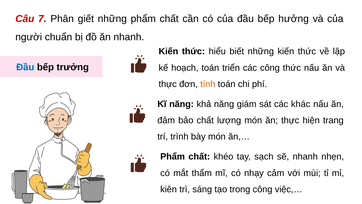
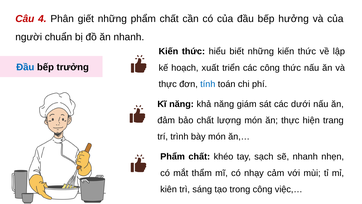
7: 7 -> 4 (42, 19)
hoạch toán: toán -> xuất (210, 68)
tính colour: orange -> blue (208, 84)
khác: khác -> dưới (301, 104)
